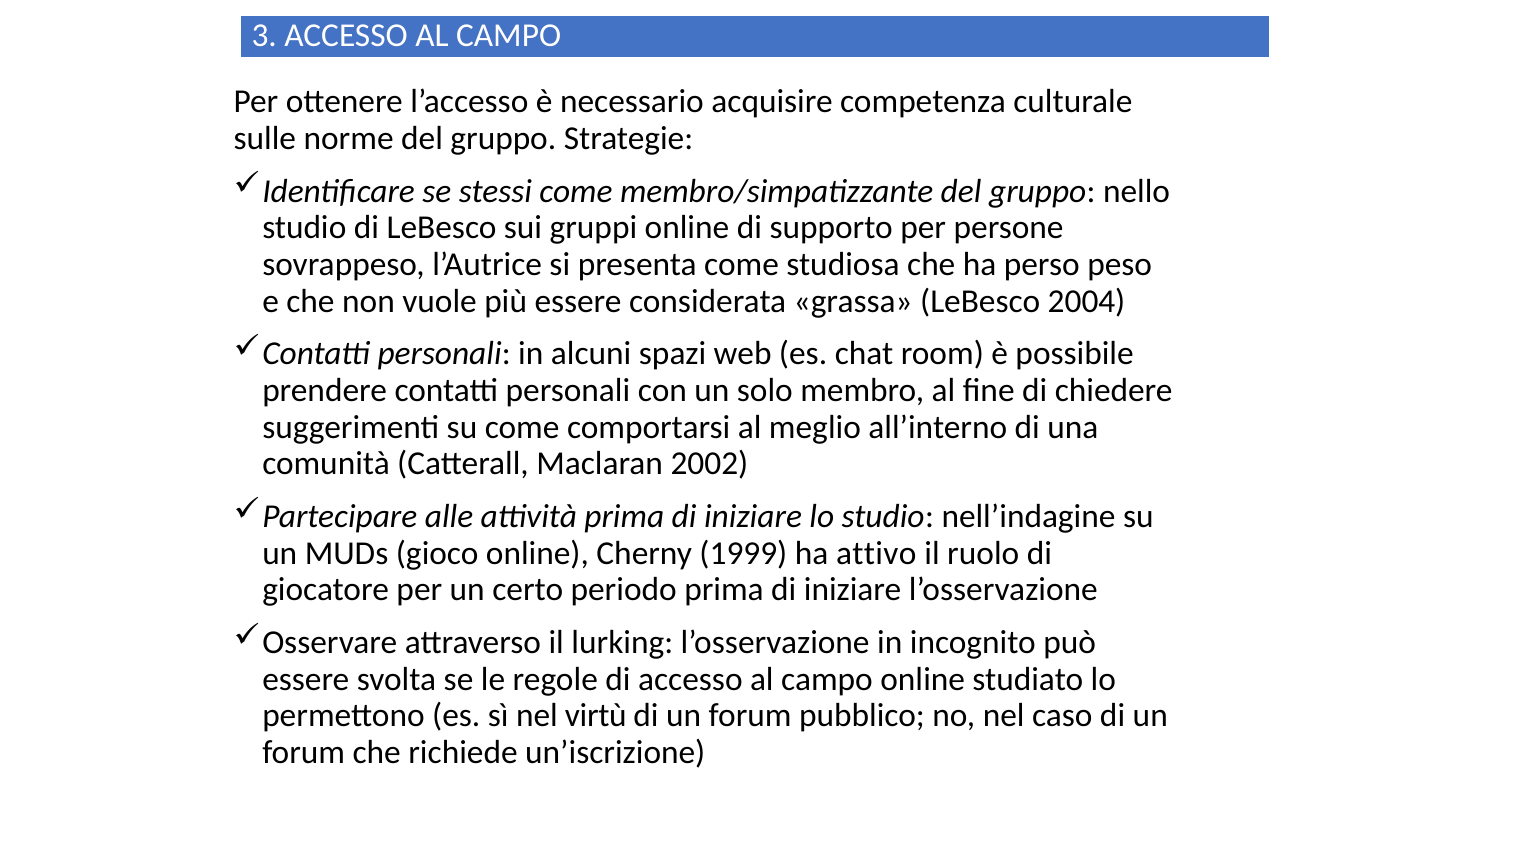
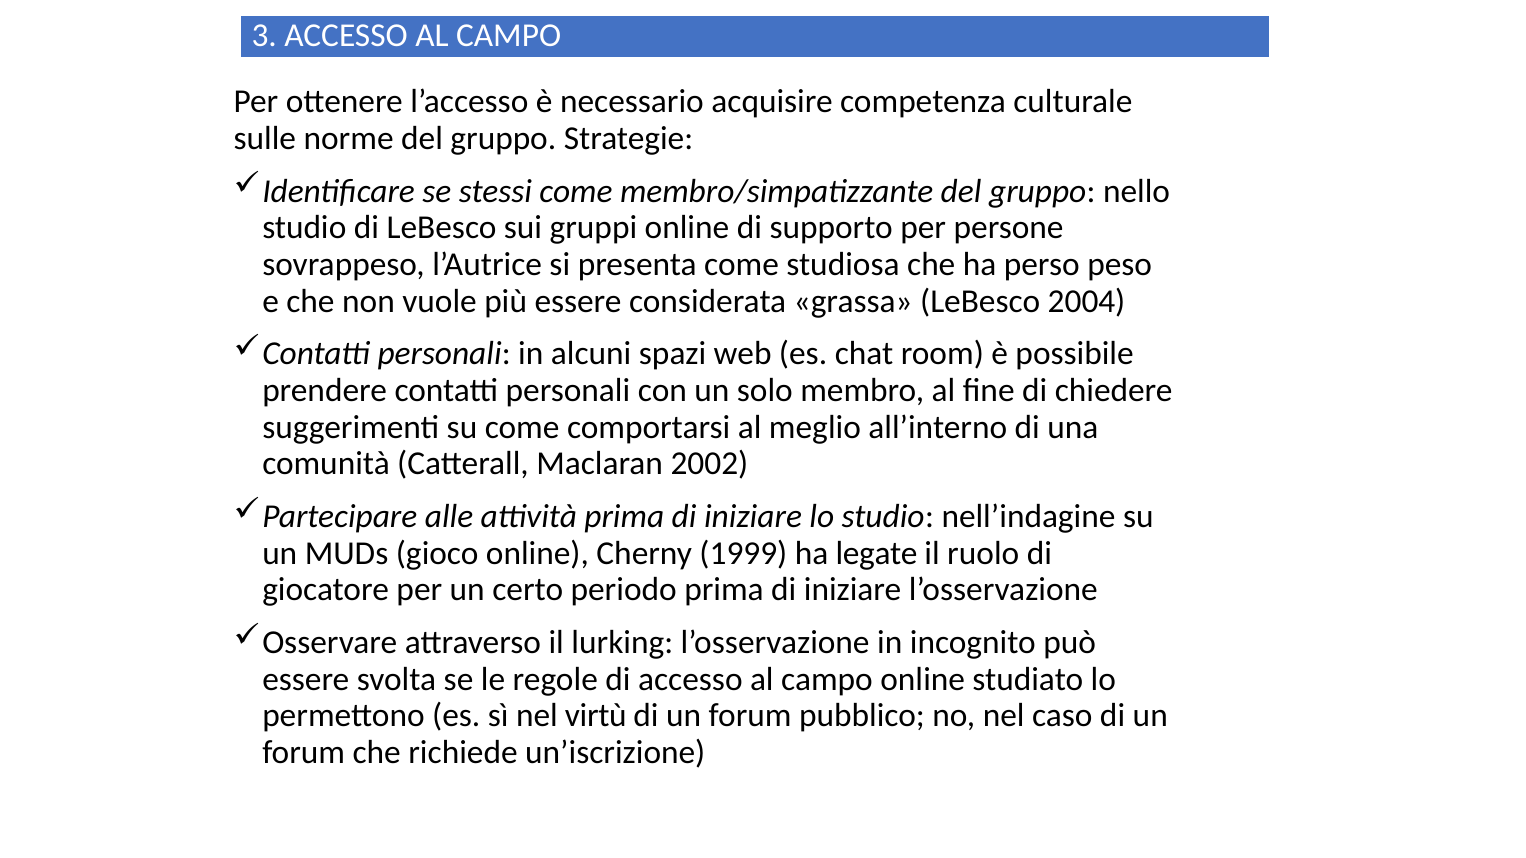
attivo: attivo -> legate (877, 553)
